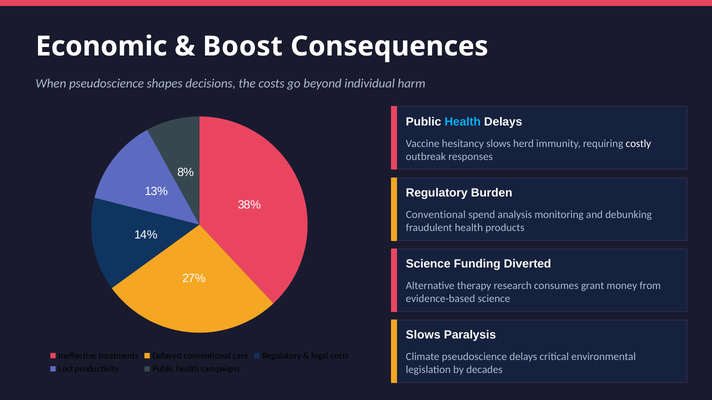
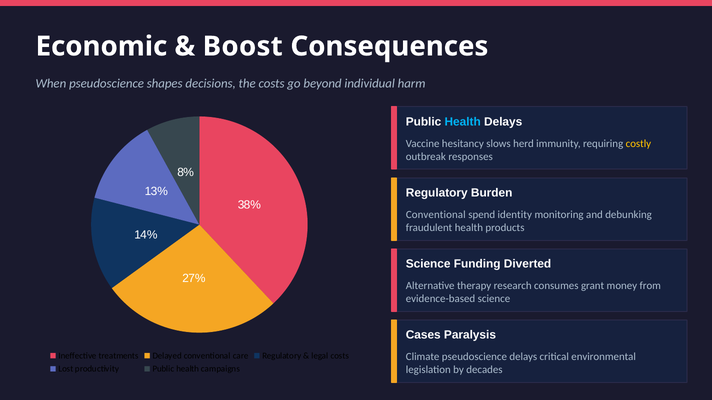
costly colour: white -> yellow (638, 144)
analysis: analysis -> identity (515, 215)
Slows: Slows -> Cases (423, 335)
